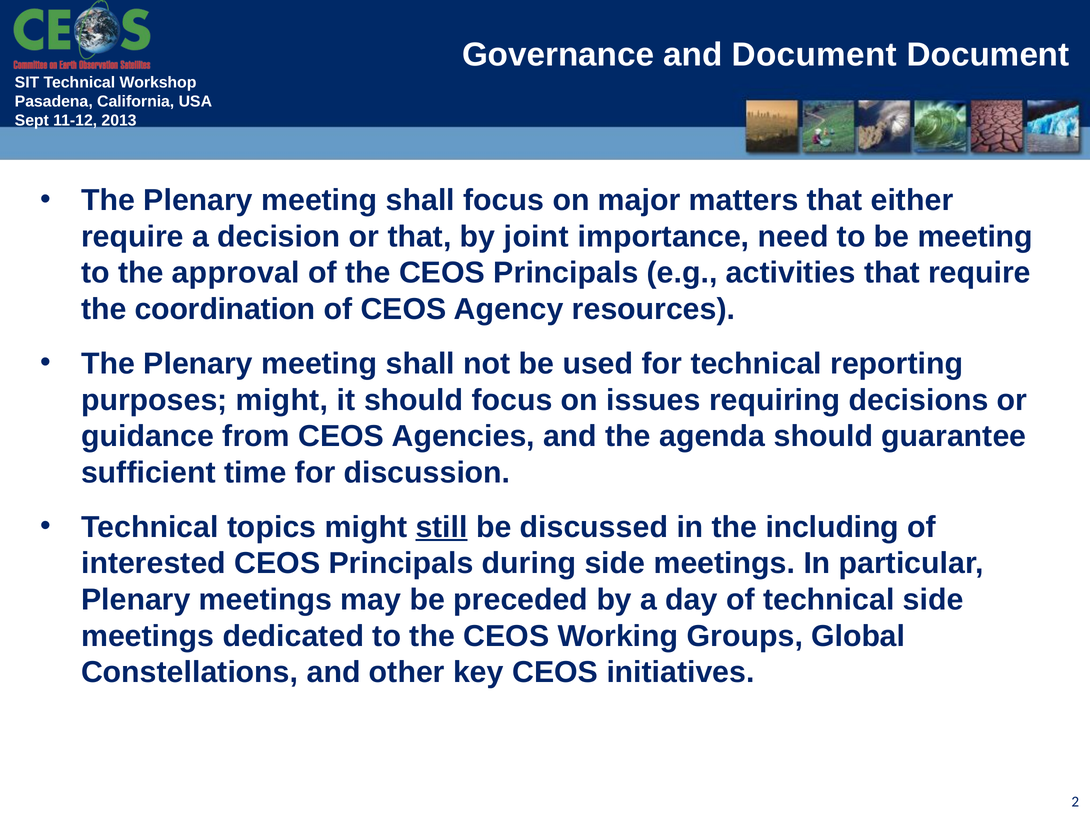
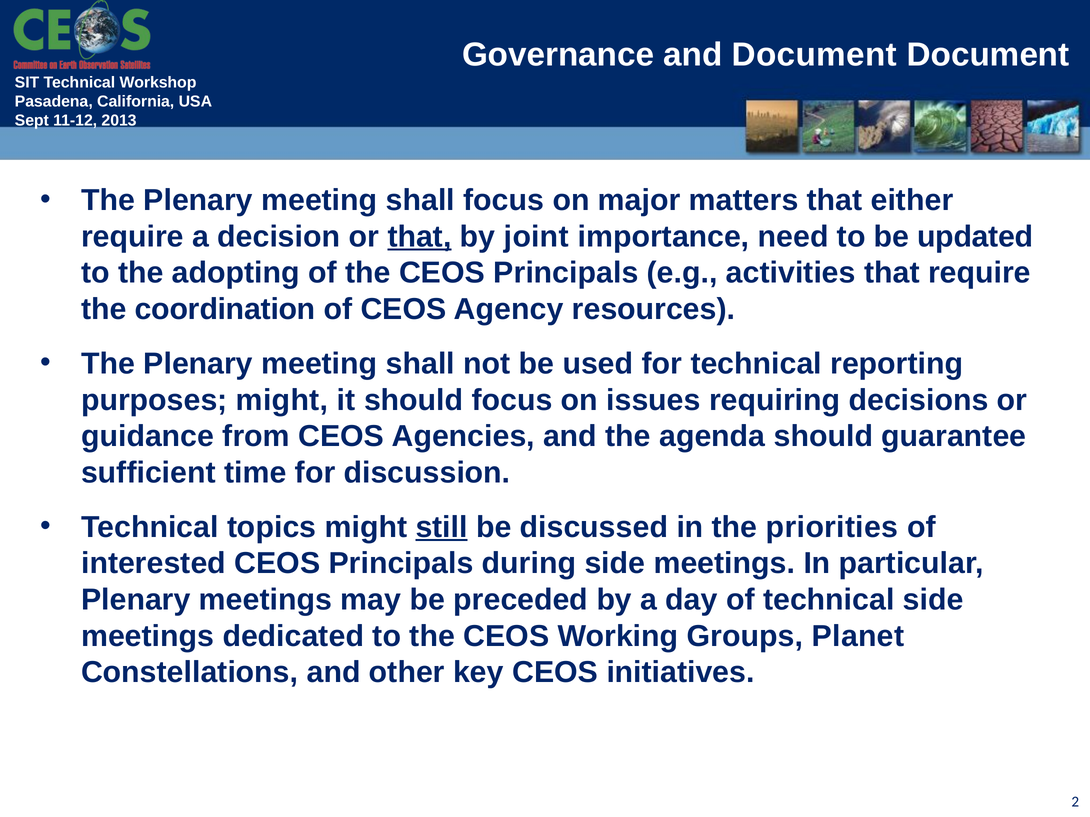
that underline: none -> present (420, 237)
be meeting: meeting -> updated (975, 237)
approval: approval -> adopting (236, 273)
including: including -> priorities (832, 527)
Global: Global -> Planet (858, 636)
